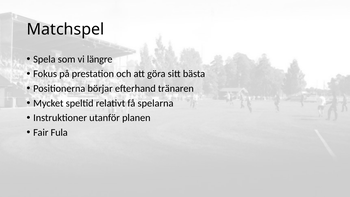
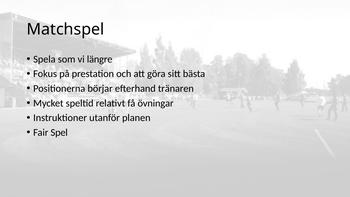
spelarna: spelarna -> övningar (156, 103)
Fula: Fula -> Spel (59, 132)
